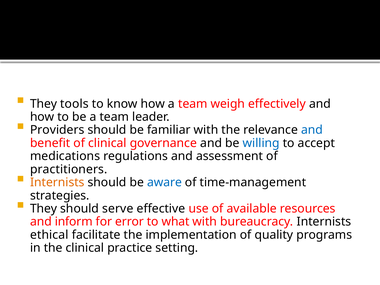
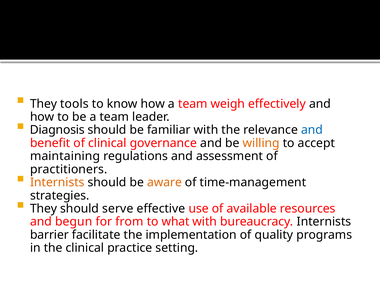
Providers: Providers -> Diagnosis (57, 130)
willing colour: blue -> orange (261, 143)
medications: medications -> maintaining (65, 156)
aware colour: blue -> orange (164, 182)
inform: inform -> begun (74, 222)
error: error -> from (129, 222)
ethical: ethical -> barrier (49, 235)
